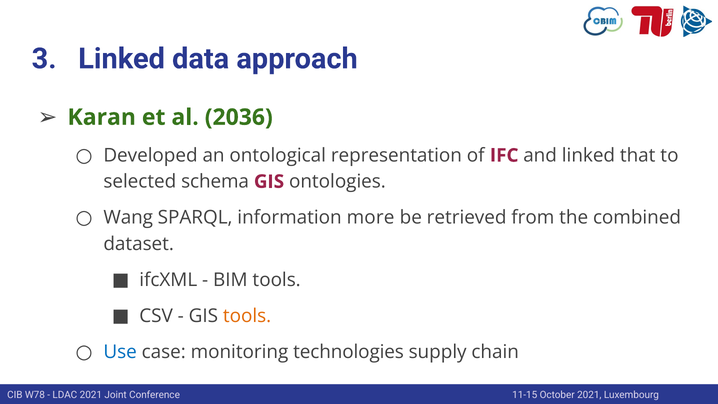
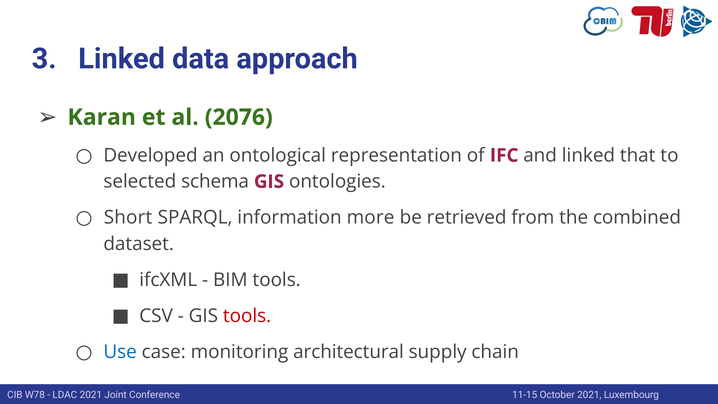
2036: 2036 -> 2076 (239, 117)
Wang: Wang -> Short (128, 218)
tools colour: orange -> red (247, 316)
technologies: technologies -> architectural (348, 352)
